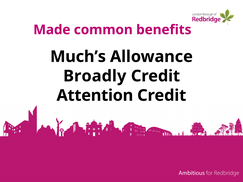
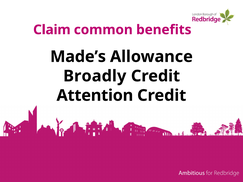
Made: Made -> Claim (52, 30)
Much’s: Much’s -> Made’s (78, 57)
